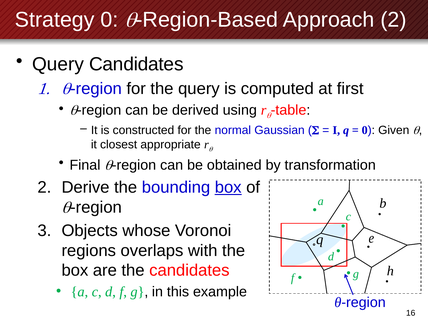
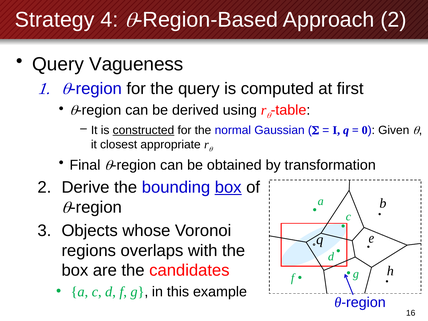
Strategy 0: 0 -> 4 (109, 20)
Query Candidates: Candidates -> Vagueness (136, 64)
constructed underline: none -> present (143, 130)
